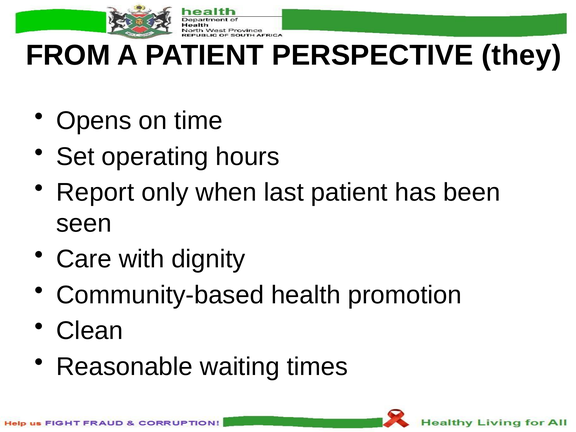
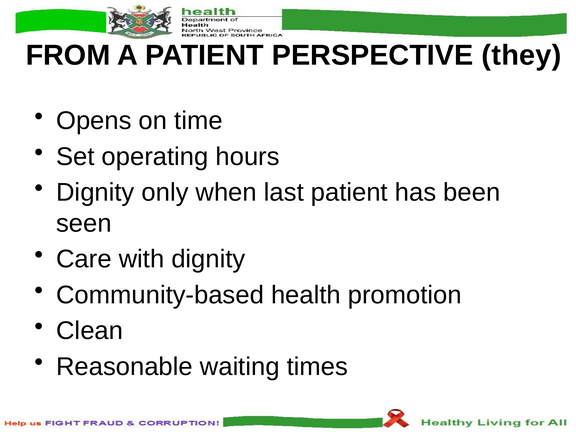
Report: Report -> Dignity (95, 193)
